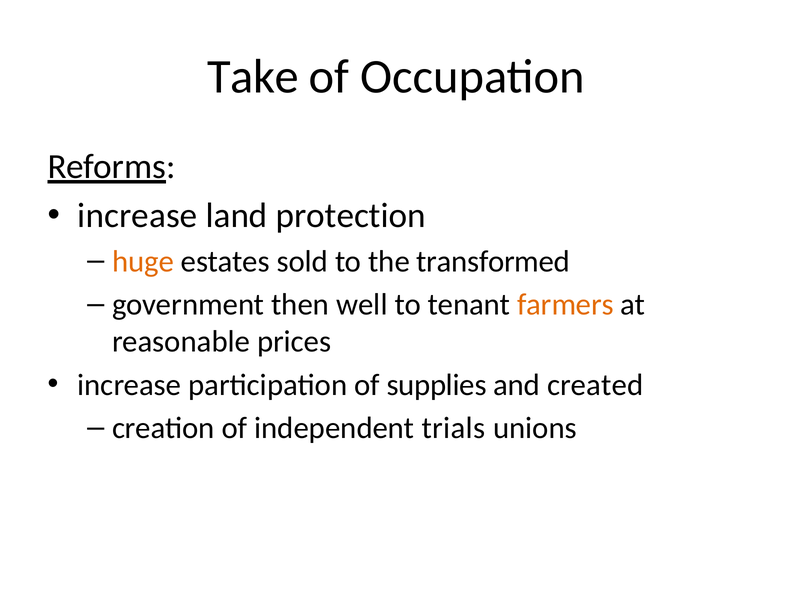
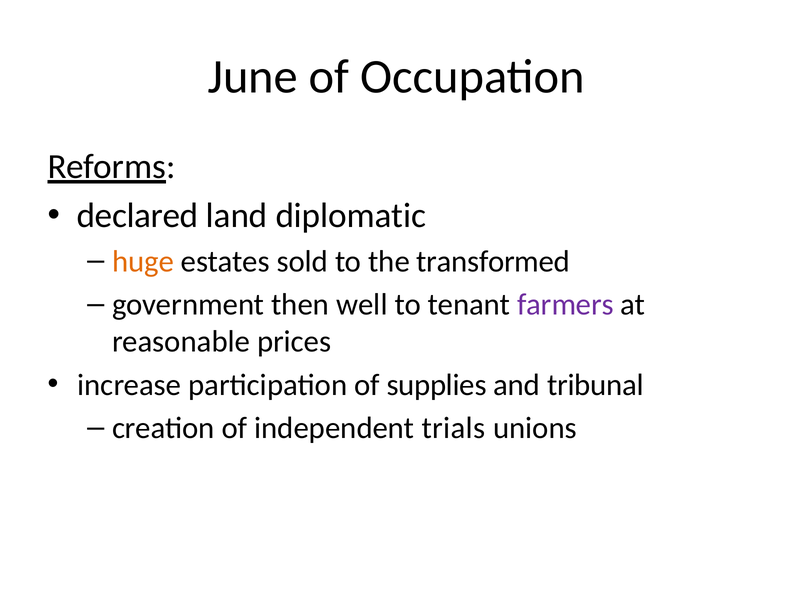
Take: Take -> June (253, 77)
increase: increase -> declared (138, 216)
protection: protection -> diplomatic (351, 216)
farmers colour: orange -> purple (565, 304)
created: created -> tribunal (595, 385)
